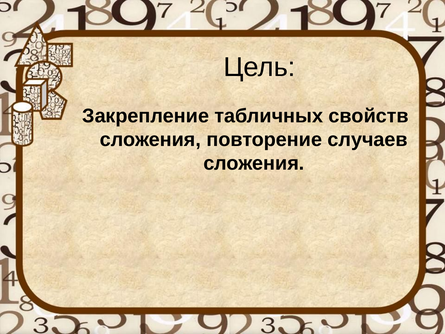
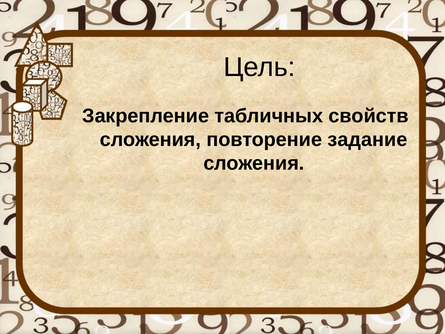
случаев: случаев -> задание (368, 140)
